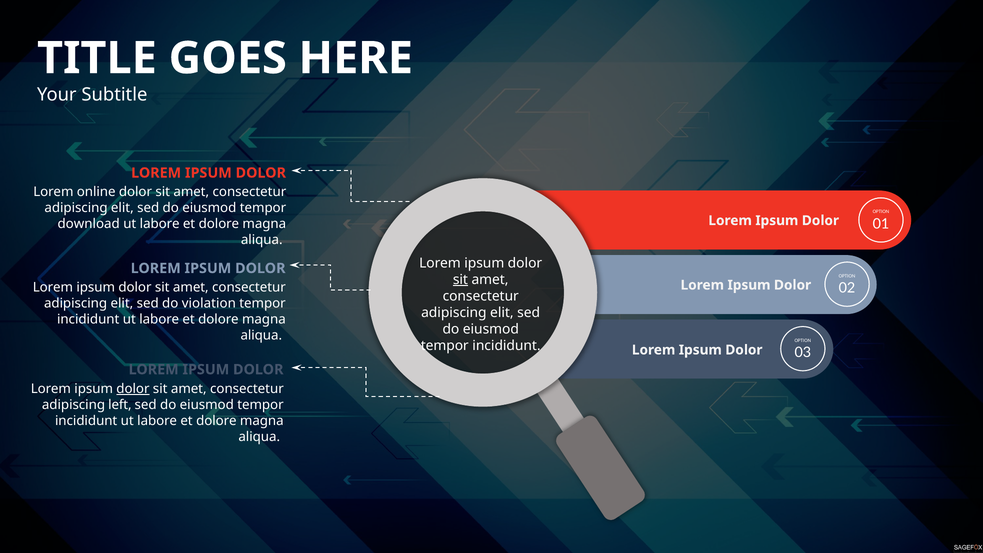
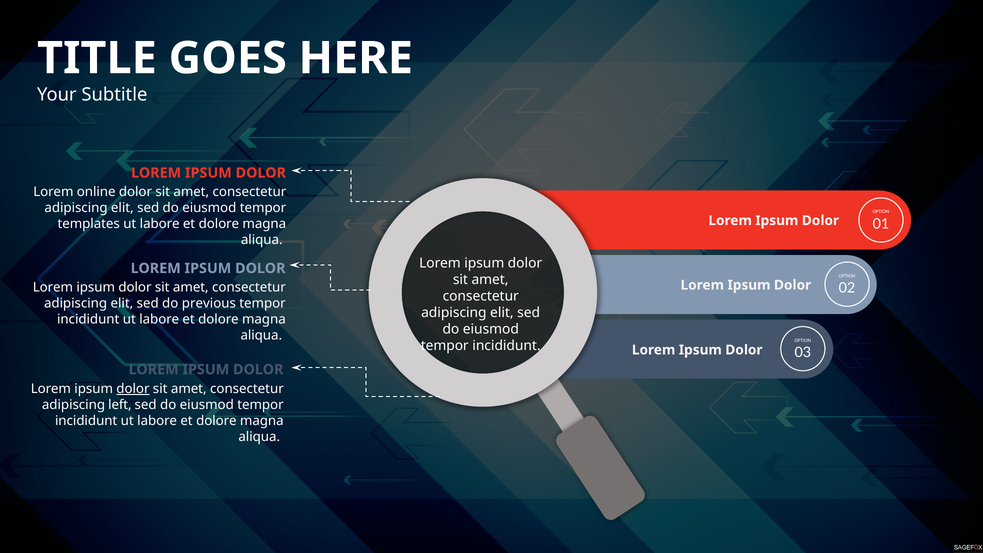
download: download -> templates (89, 224)
sit underline: present -> none (460, 280)
violation: violation -> previous (209, 304)
